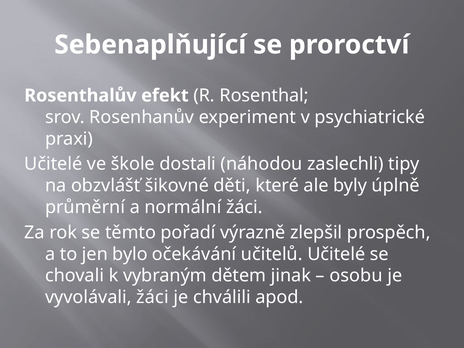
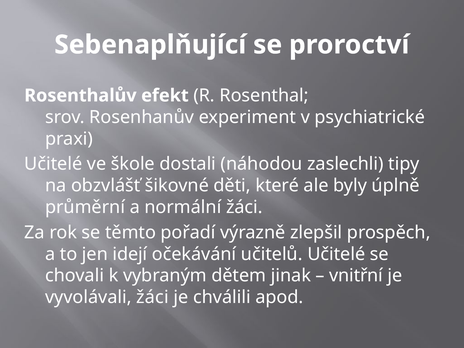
bylo: bylo -> idejí (130, 254)
osobu: osobu -> vnitřní (356, 276)
